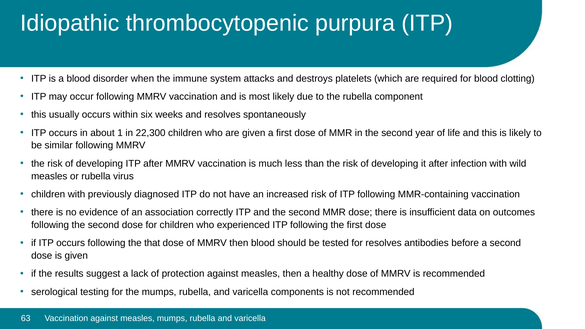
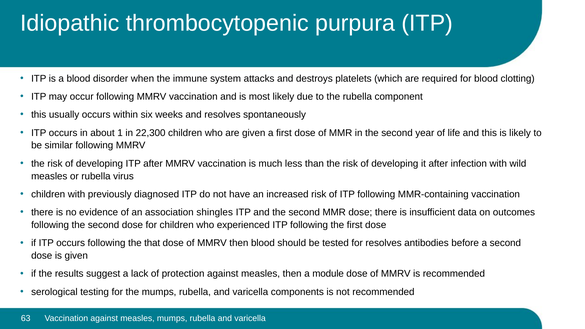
correctly: correctly -> shingles (215, 212)
healthy: healthy -> module (328, 274)
